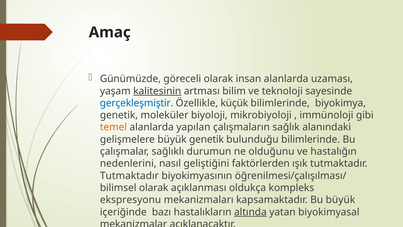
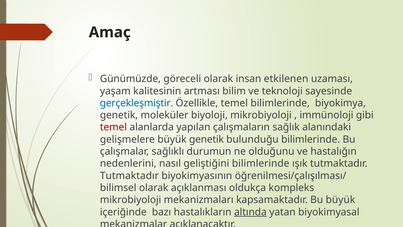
insan alanlarda: alanlarda -> etkilenen (286, 79)
kalitesinin underline: present -> none (157, 91)
Özellikle küçük: küçük -> temel (234, 103)
temel colour: orange -> red (113, 127)
geliştiğini faktörlerden: faktörlerden -> bilimlerinde (261, 163)
ekspresyonu: ekspresyonu -> mikrobiyoloji (131, 200)
